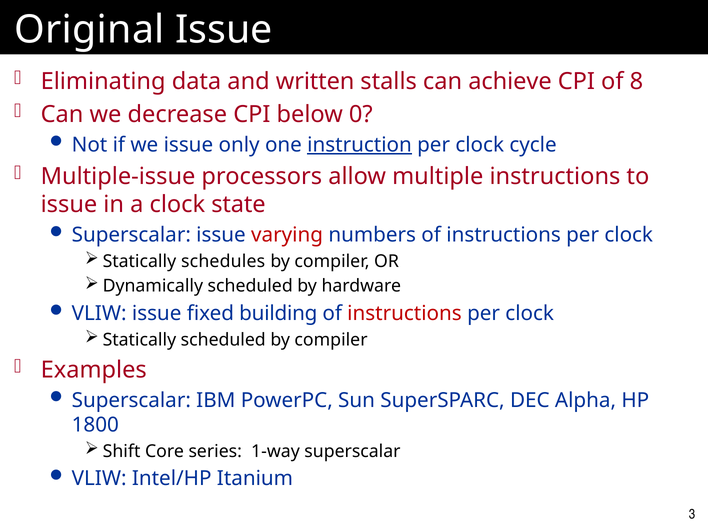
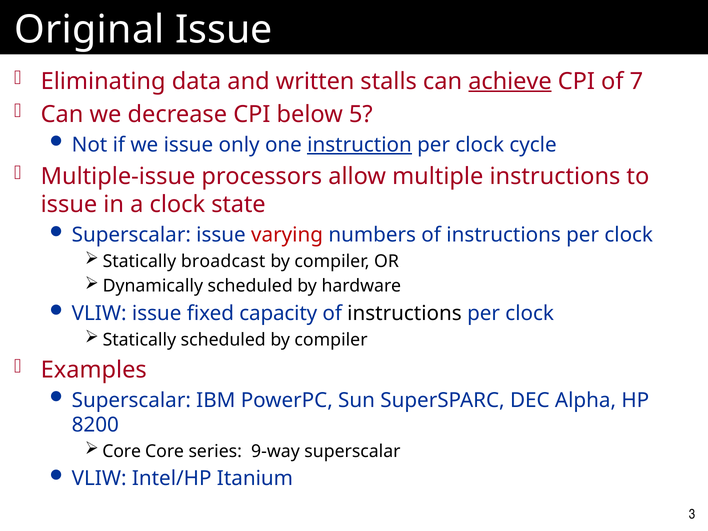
achieve underline: none -> present (510, 81)
8: 8 -> 7 (636, 81)
0: 0 -> 5 (361, 114)
schedules: schedules -> broadcast (223, 261)
building: building -> capacity (278, 313)
instructions colour: red -> black (404, 313)
1800: 1800 -> 8200 (95, 425)
Shift: Shift -> Core (122, 451)
1-way: 1-way -> 9-way (275, 451)
